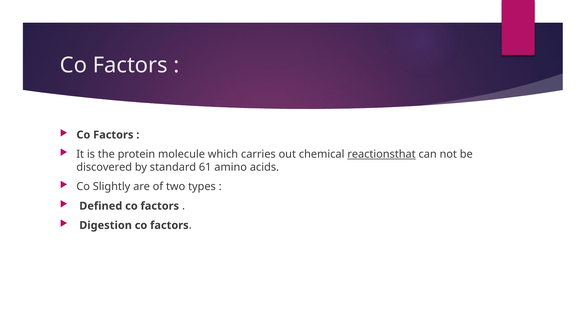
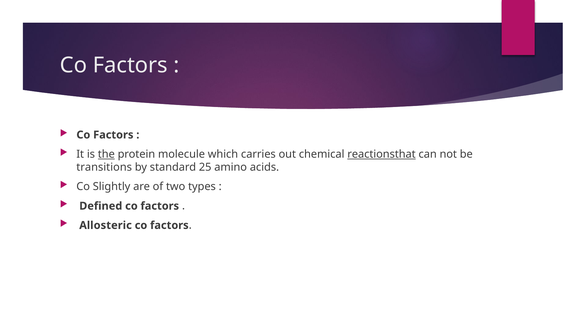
the underline: none -> present (106, 154)
discovered: discovered -> transitions (104, 167)
61: 61 -> 25 (205, 167)
Digestion: Digestion -> Allosteric (106, 225)
